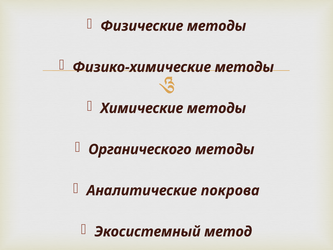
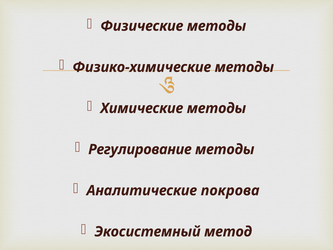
Органического: Органического -> Регулирование (140, 149)
